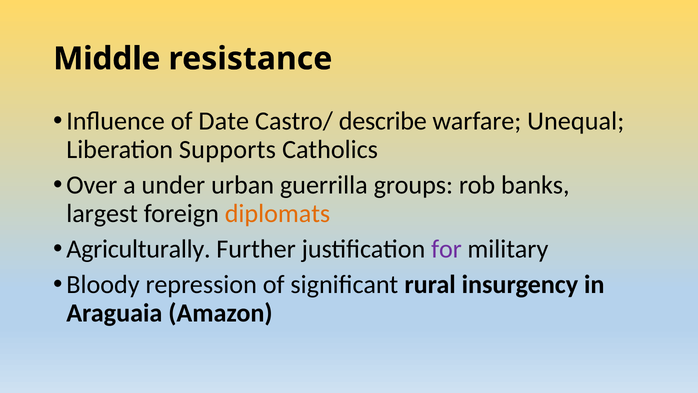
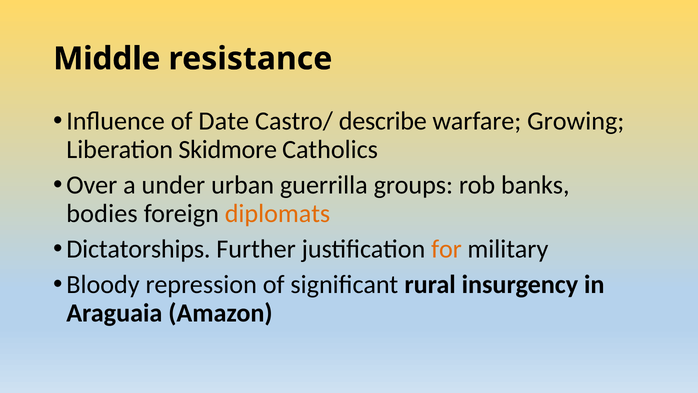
Unequal: Unequal -> Growing (576, 121)
Supports: Supports -> Skidmore (228, 149)
largest: largest -> bodies (102, 213)
Agriculturally: Agriculturally -> Dictatorships (138, 249)
for colour: purple -> orange (446, 249)
